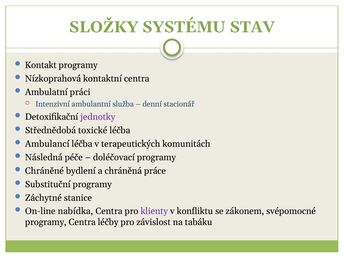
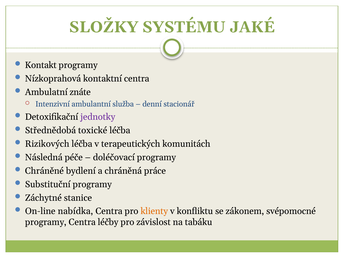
STAV: STAV -> JAKÉ (252, 27)
práci: práci -> znáte (80, 92)
Ambulancí: Ambulancí -> Rizikových (47, 144)
klienty colour: purple -> orange (154, 211)
